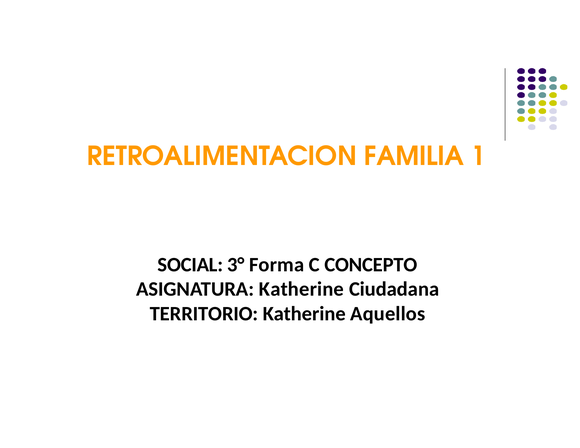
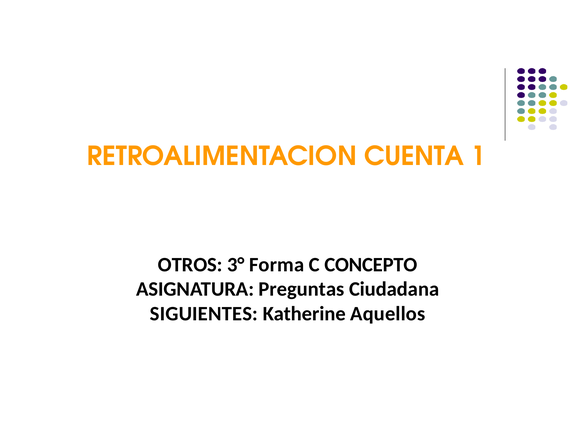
FAMILIA: FAMILIA -> CUENTA (414, 157)
SOCIAL: SOCIAL -> OTROS (190, 265)
ASIGNATURA Katherine: Katherine -> Preguntas (302, 289)
TERRITORIO: TERRITORIO -> SIGUIENTES (204, 314)
